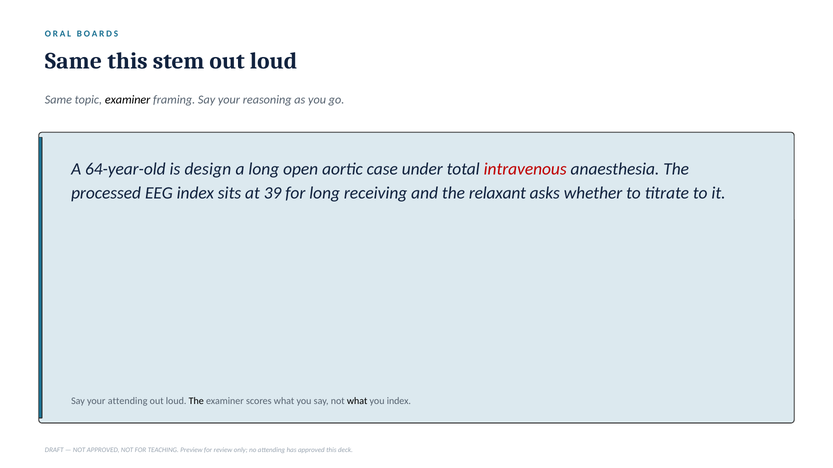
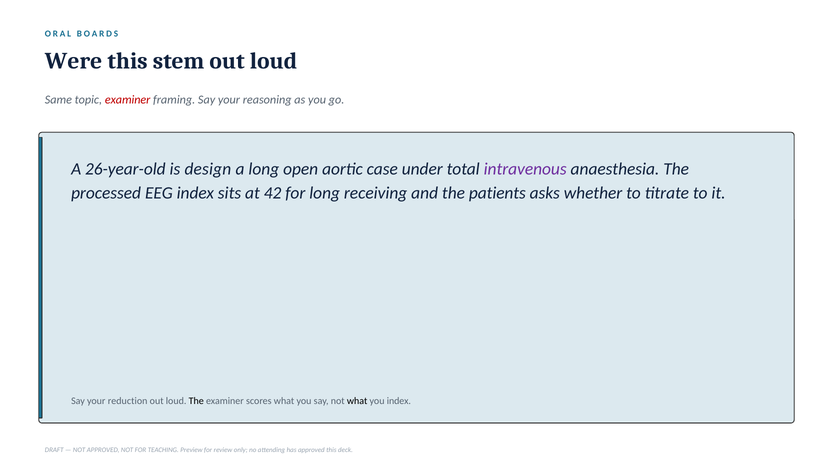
Same: Same -> Were (74, 61)
examiner colour: black -> red (128, 100)
64-year-old: 64-year-old -> 26-year-old (125, 169)
intravenous colour: red -> purple (525, 169)
39: 39 -> 42 (273, 193)
relaxant: relaxant -> patients (497, 193)
your attending: attending -> reduction (128, 401)
